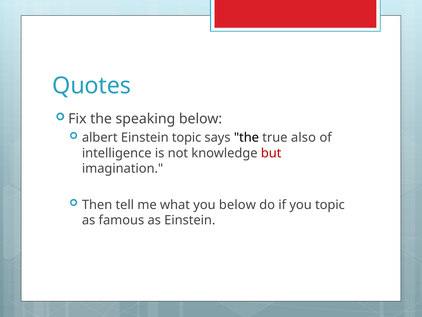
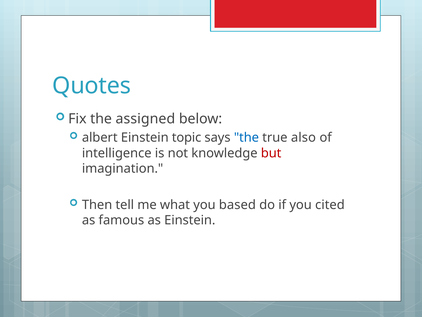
speaking: speaking -> assigned (145, 119)
the colour: black -> blue (246, 137)
you below: below -> based (237, 204)
you topic: topic -> cited (330, 204)
